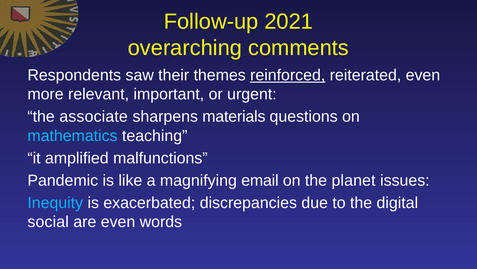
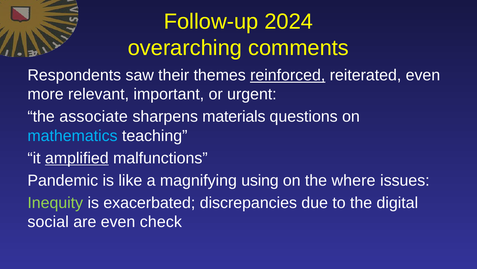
2021: 2021 -> 2024 (289, 22)
amplified underline: none -> present (77, 158)
email: email -> using (260, 180)
planet: planet -> where (354, 180)
Inequity colour: light blue -> light green (55, 202)
words: words -> check (161, 221)
